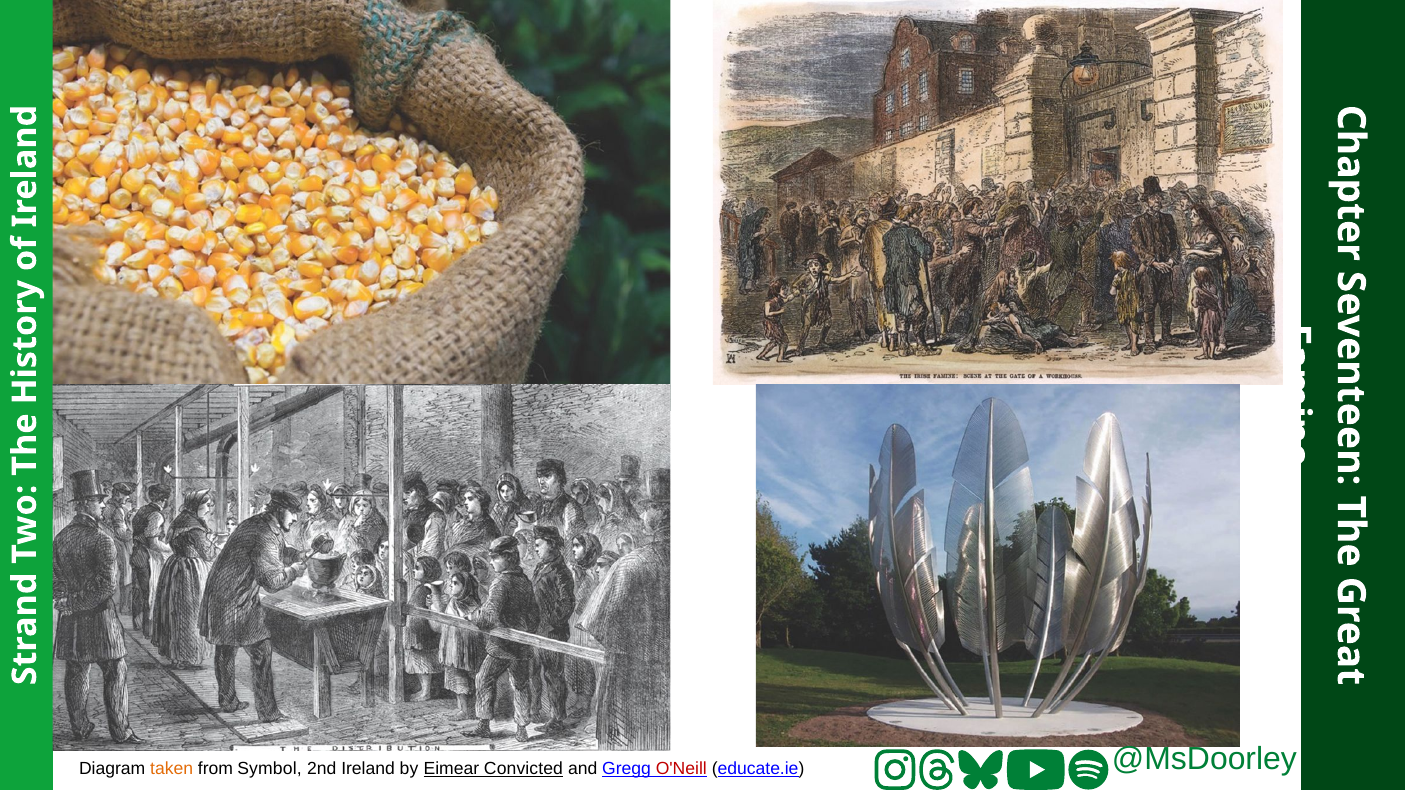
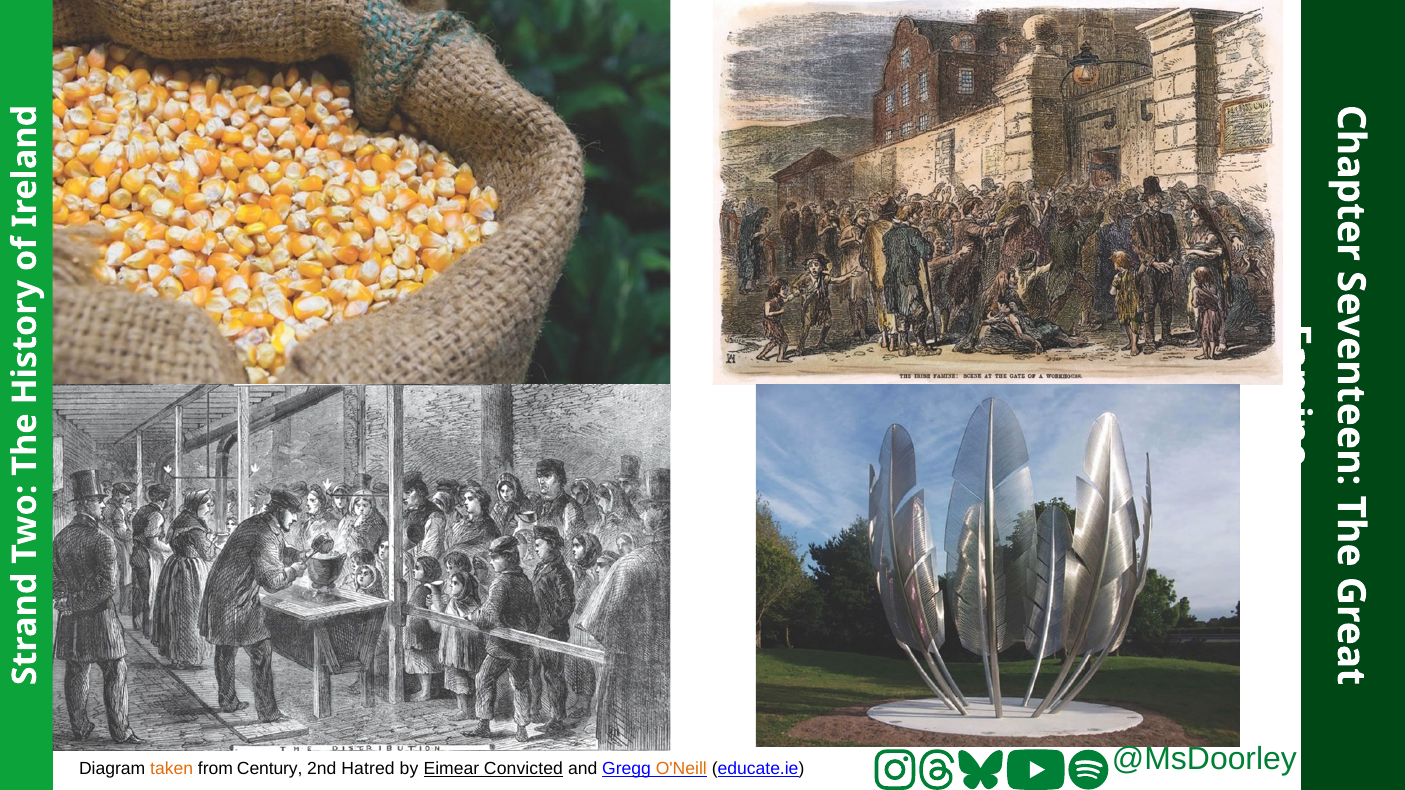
Symbol: Symbol -> Century (270, 769)
Ireland: Ireland -> Hatred (368, 769)
O'Neill colour: red -> orange (681, 769)
